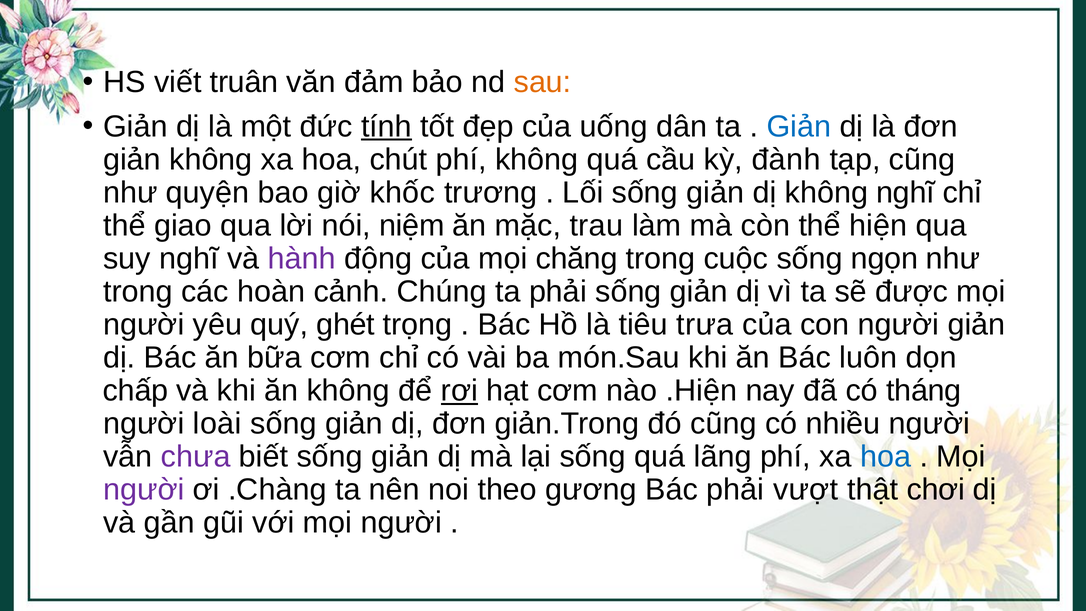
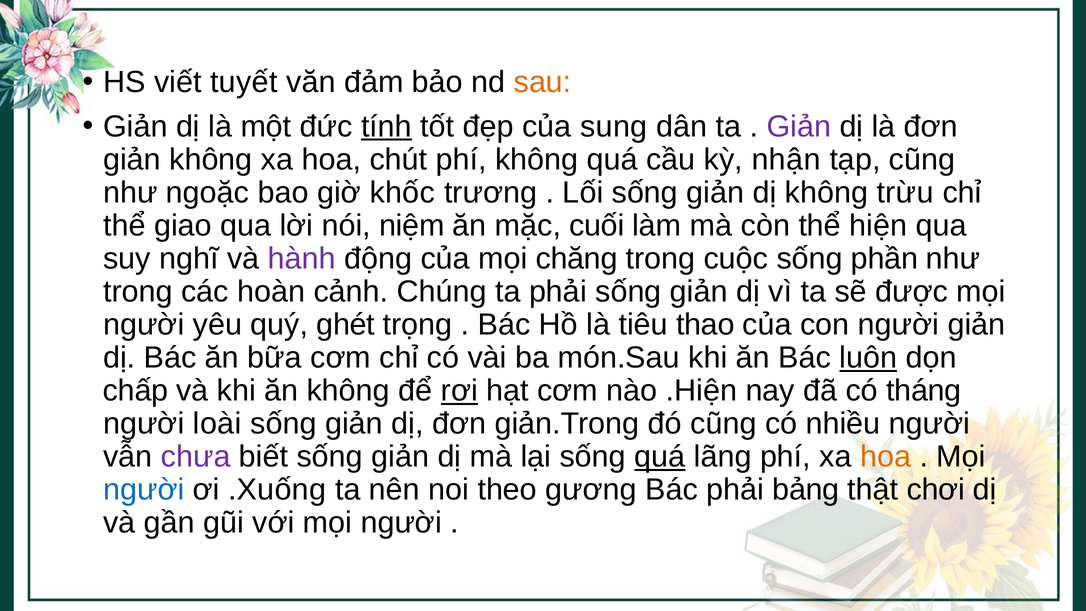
truân: truân -> tuyết (244, 82)
uống: uống -> sung (614, 126)
Giản colour: blue -> purple (799, 126)
đành: đành -> nhận (786, 159)
quyện: quyện -> ngoặc (208, 193)
không nghĩ: nghĩ -> trừu (905, 193)
trau: trau -> cuối (597, 226)
ngọn: ngọn -> phần (884, 259)
trưa: trưa -> thao (705, 325)
luôn underline: none -> present (868, 358)
quá underline: none -> present (660, 457)
hoa colour: blue -> orange (886, 457)
người colour: purple -> blue (144, 490)
.Chàng: .Chàng -> .Xuống (277, 490)
vượt: vượt -> bảng (806, 490)
